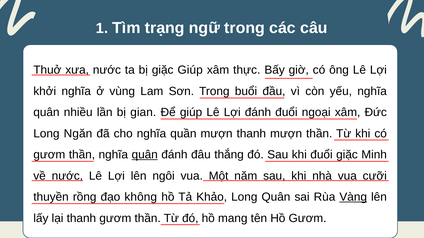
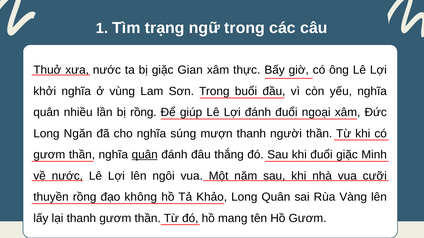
giặc Giúp: Giúp -> Gian (190, 70)
bị gian: gian -> rồng (143, 113)
quần: quần -> súng (183, 134)
thanh mượn: mượn -> người (286, 134)
Vàng underline: present -> none (353, 197)
